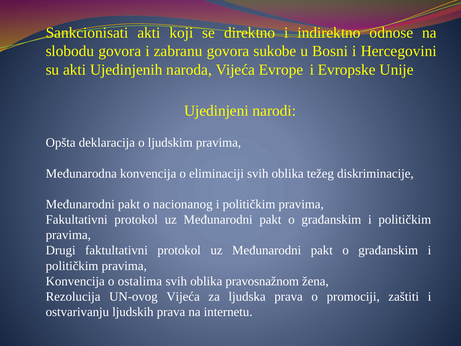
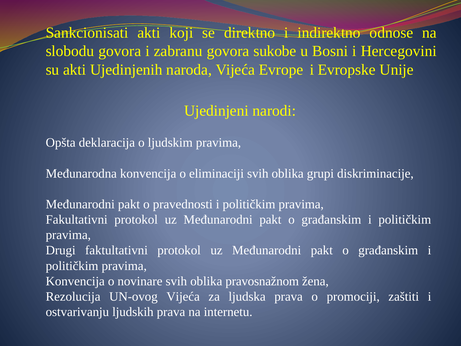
težeg: težeg -> grupi (320, 173)
nacionanog: nacionanog -> pravednosti (183, 204)
ostalima: ostalima -> novinare (140, 281)
